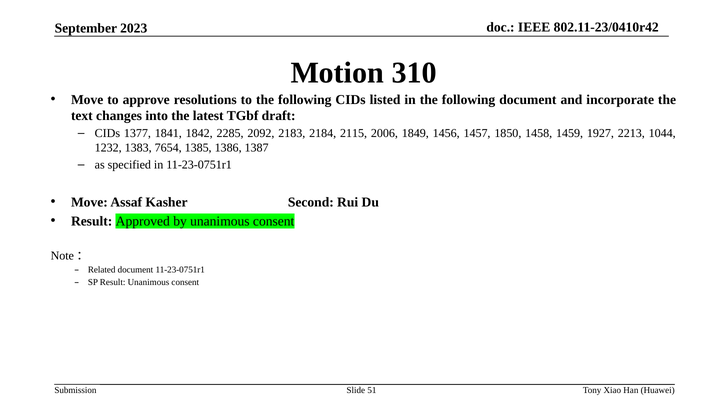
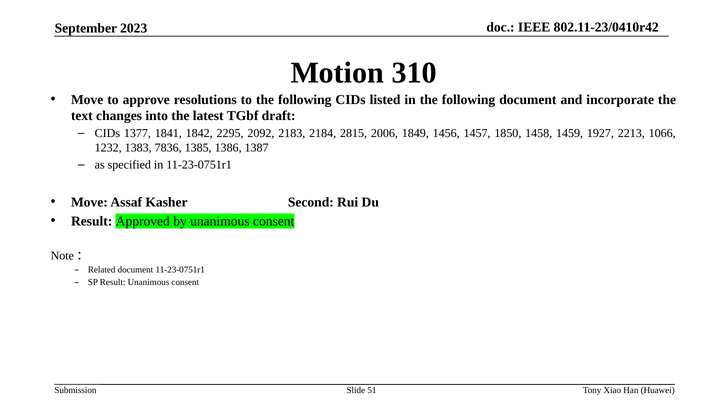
2285: 2285 -> 2295 (230, 133)
2115: 2115 -> 2815 (354, 133)
1044: 1044 -> 1066 (662, 133)
7654: 7654 -> 7836 (168, 148)
